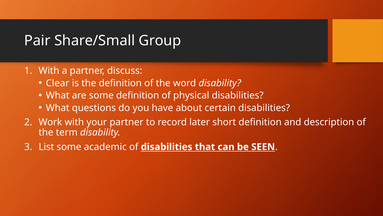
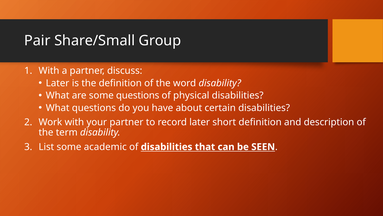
Clear: Clear -> Later (58, 83)
some definition: definition -> questions (138, 95)
